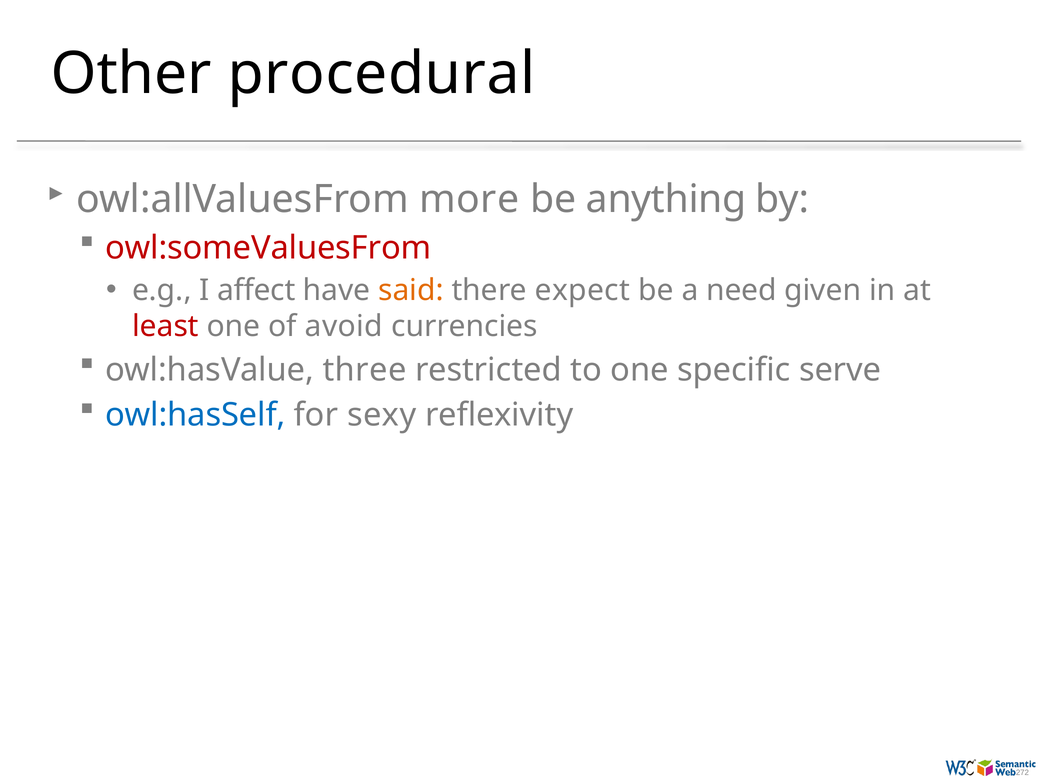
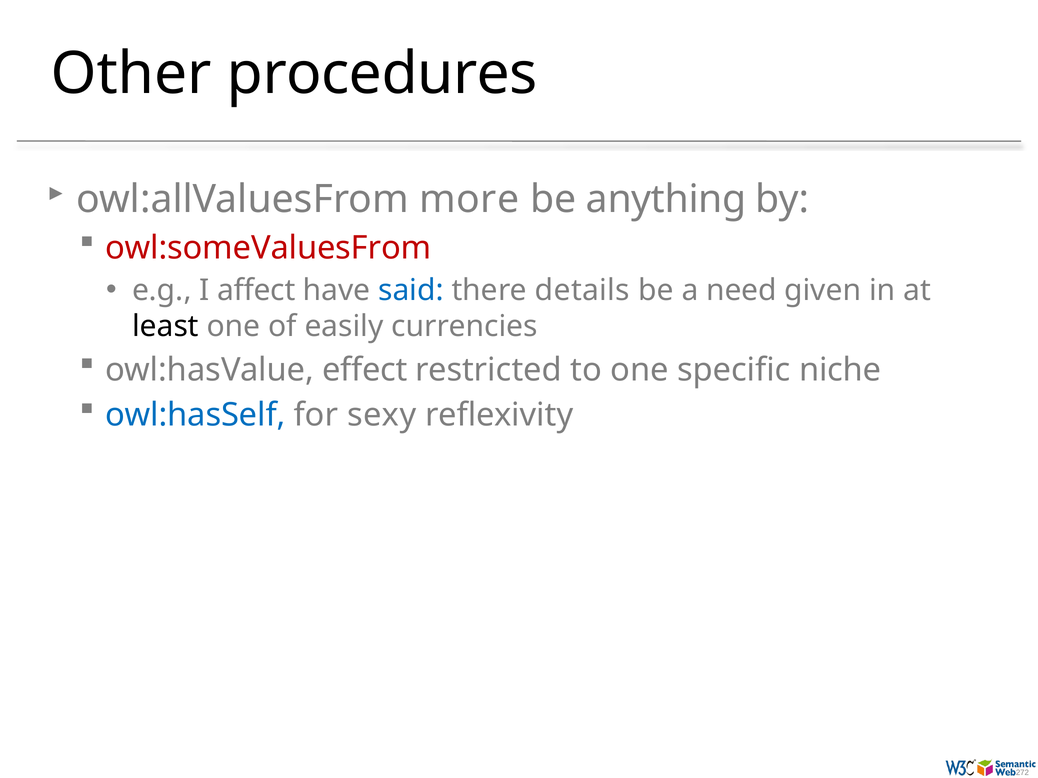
procedural: procedural -> procedures (382, 74)
said colour: orange -> blue (411, 290)
expect: expect -> details (582, 290)
least colour: red -> black (165, 326)
avoid: avoid -> easily (344, 326)
three: three -> effect (365, 370)
serve: serve -> niche (840, 370)
